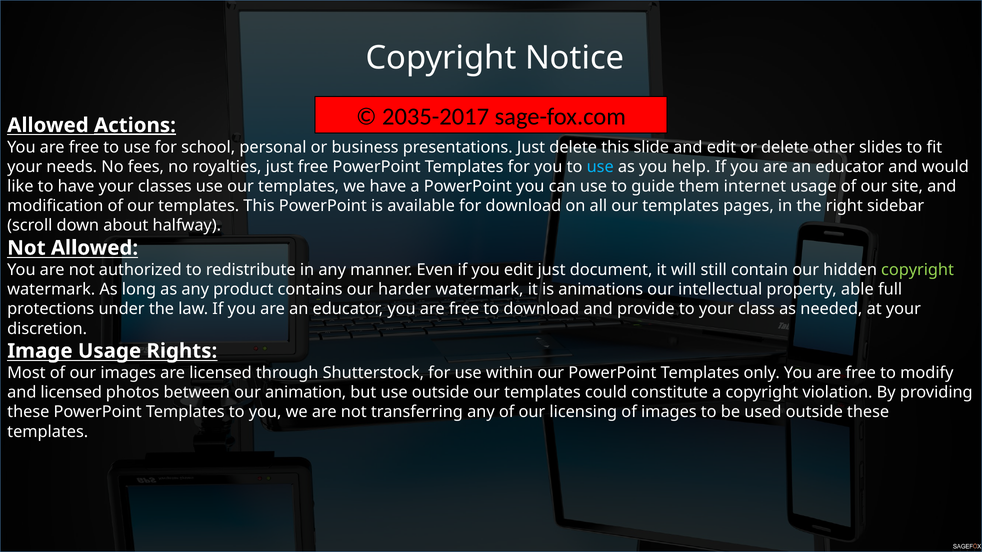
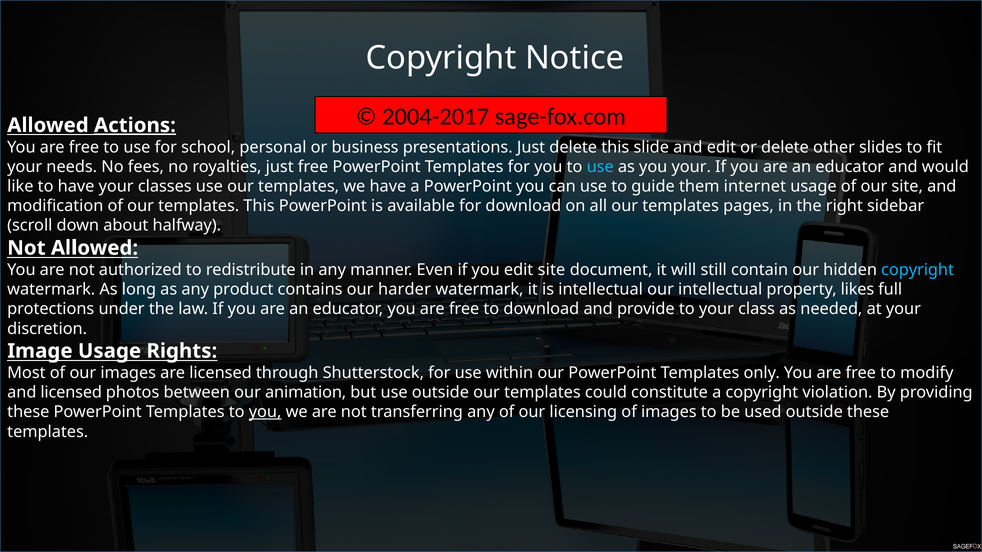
2035-2017: 2035-2017 -> 2004-2017 (436, 117)
you help: help -> your (691, 167)
edit just: just -> site (551, 270)
copyright colour: light green -> light blue (918, 270)
is animations: animations -> intellectual (601, 290)
able: able -> likes (857, 290)
you underline: none -> present (265, 412)
